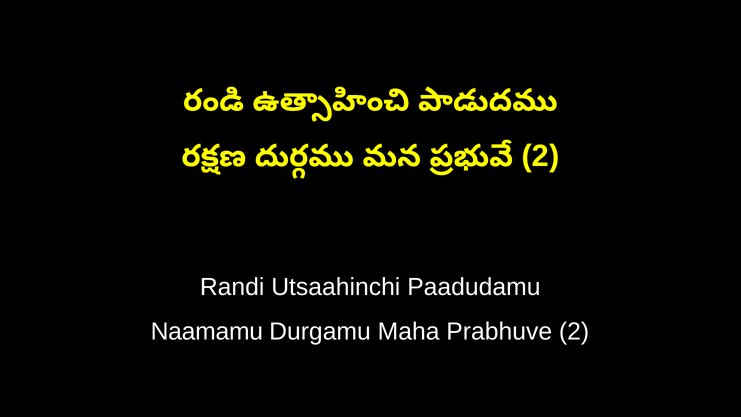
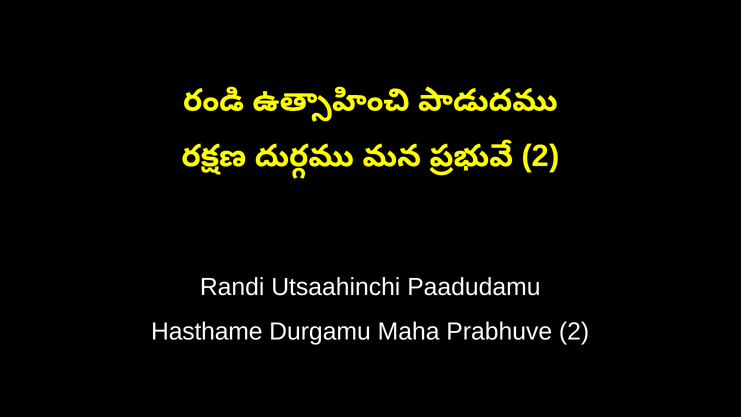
Naamamu: Naamamu -> Hasthame (207, 331)
